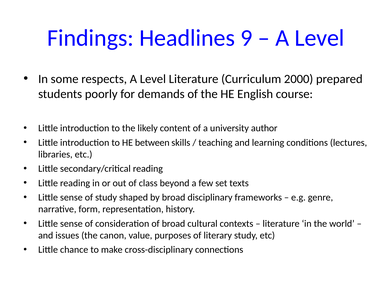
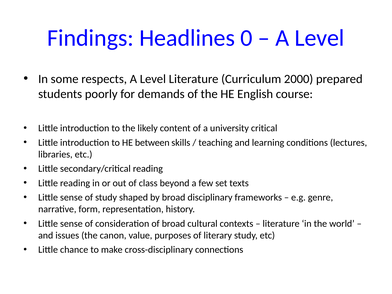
9: 9 -> 0 (246, 38)
author: author -> critical (264, 128)
